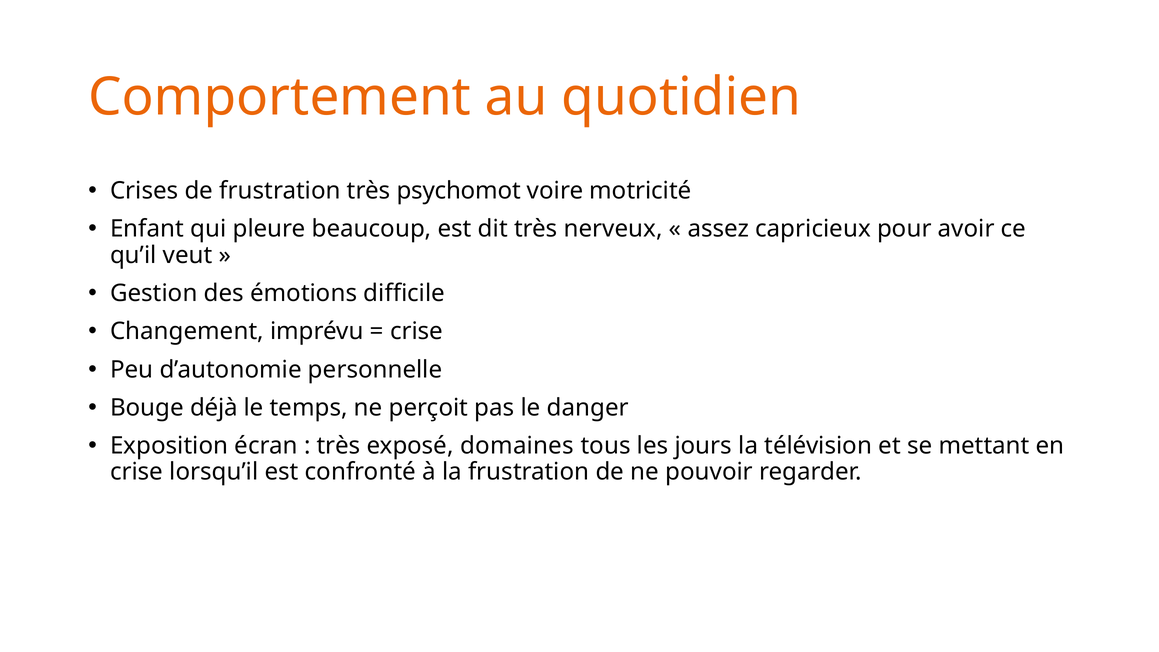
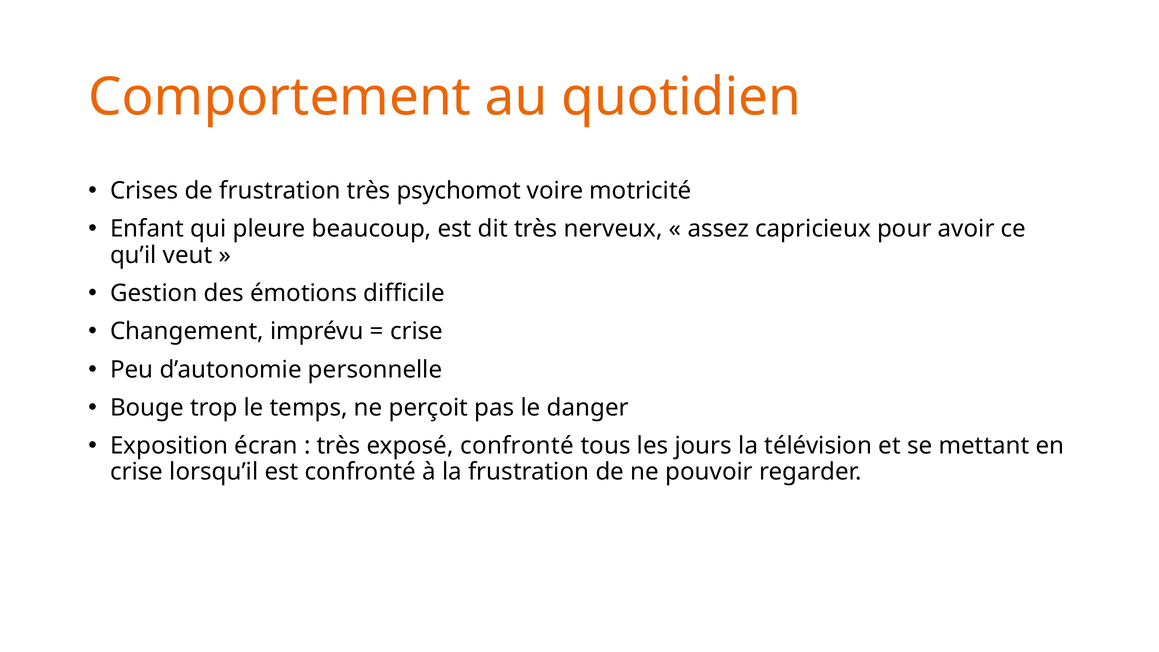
déjà: déjà -> trop (214, 408)
exposé domaines: domaines -> confronté (517, 446)
